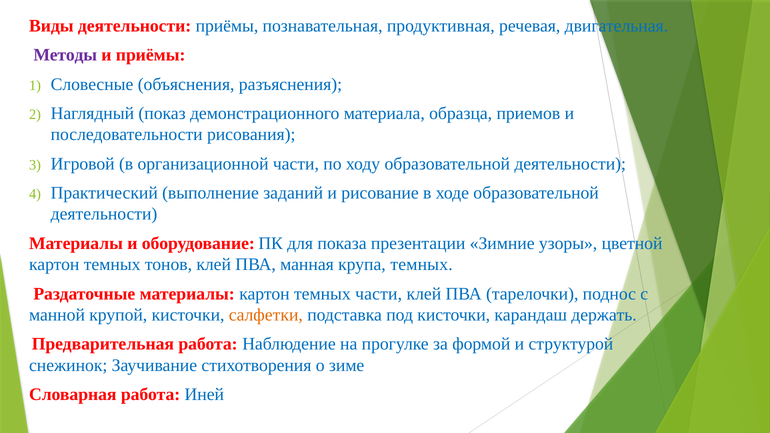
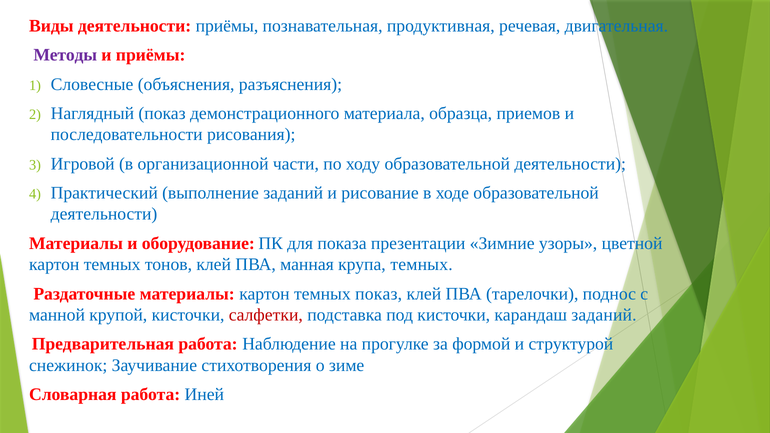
темных части: части -> показ (379, 294)
салфетки colour: orange -> red (266, 315)
карандаш держать: держать -> заданий (604, 315)
